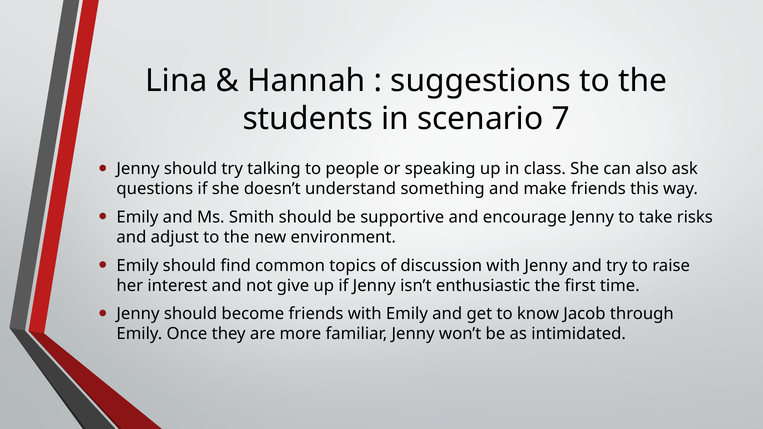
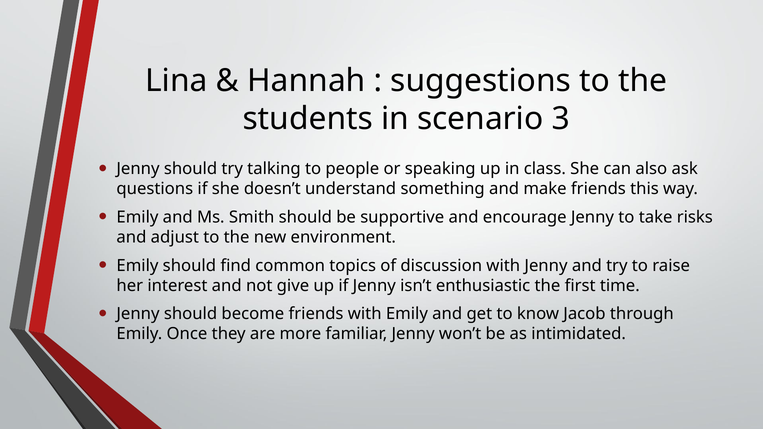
7: 7 -> 3 (561, 119)
